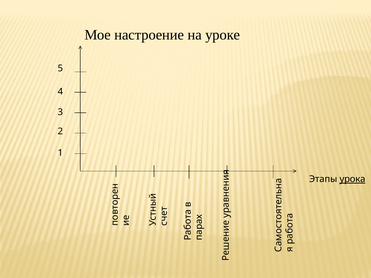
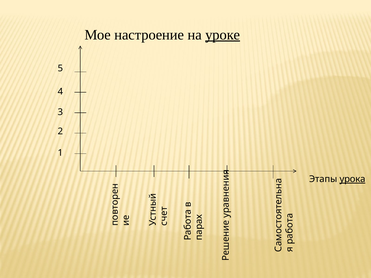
уроке underline: none -> present (223, 35)
